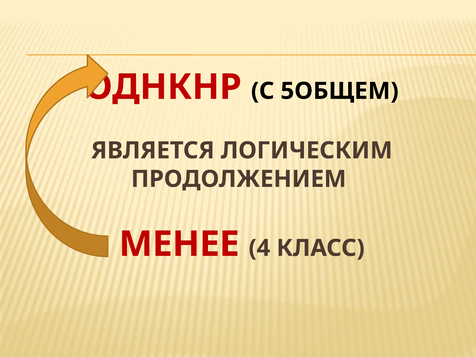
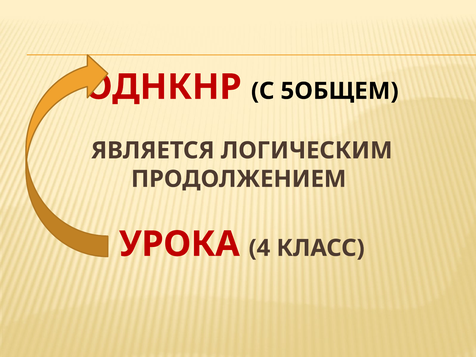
МЕНЕЕ: МЕНЕЕ -> УРОКА (179, 244)
